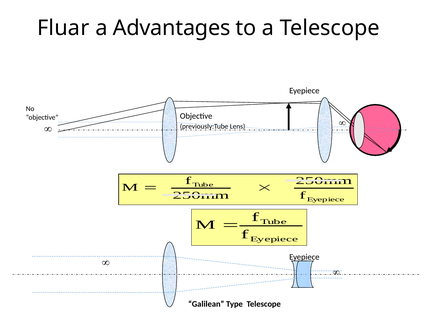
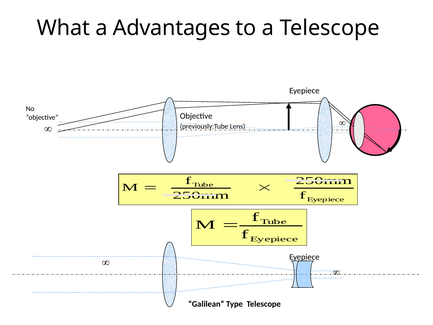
Fluar: Fluar -> What (63, 28)
